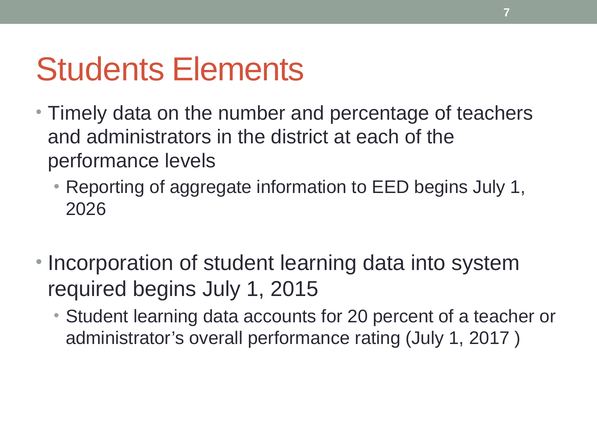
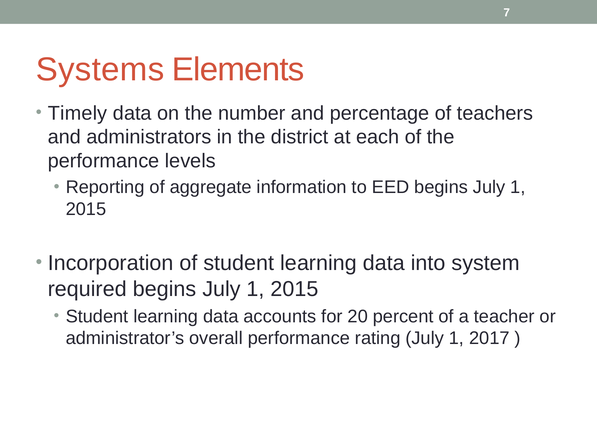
Students: Students -> Systems (100, 69)
2026: 2026 -> 2015 (86, 209)
